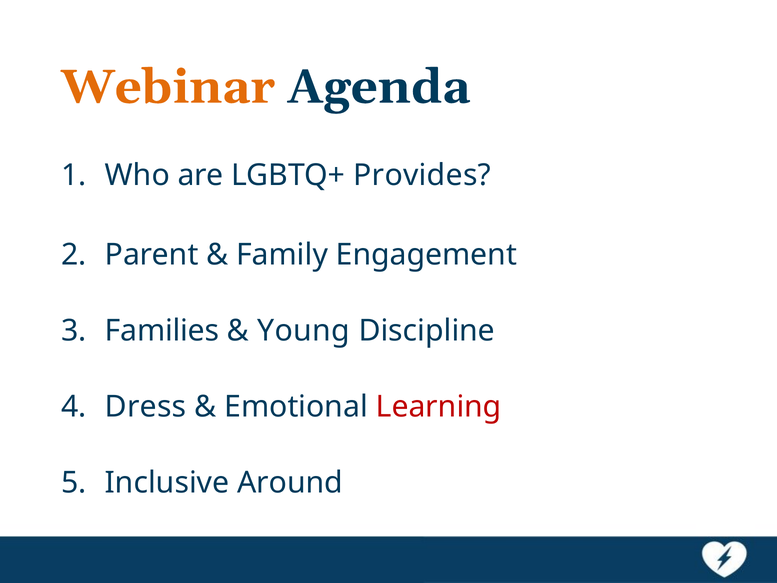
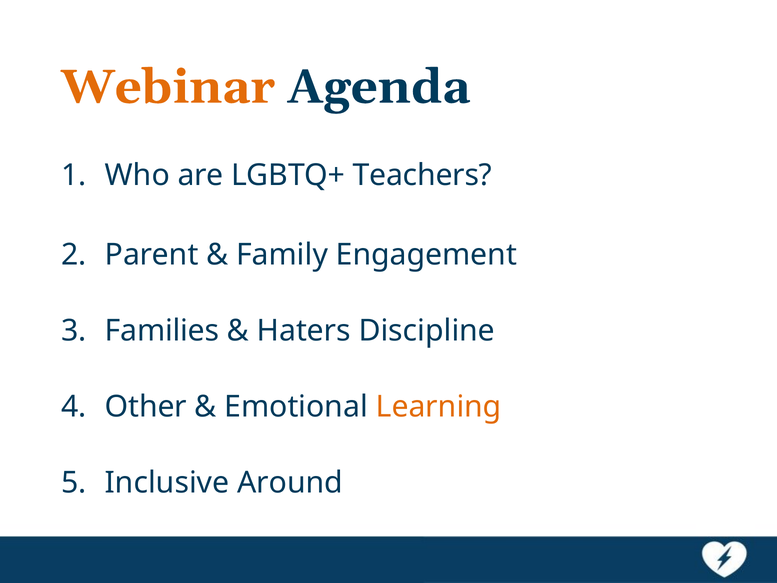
Provides: Provides -> Teachers (422, 175)
Young: Young -> Haters (304, 331)
Dress: Dress -> Other (146, 407)
Learning colour: red -> orange (439, 407)
